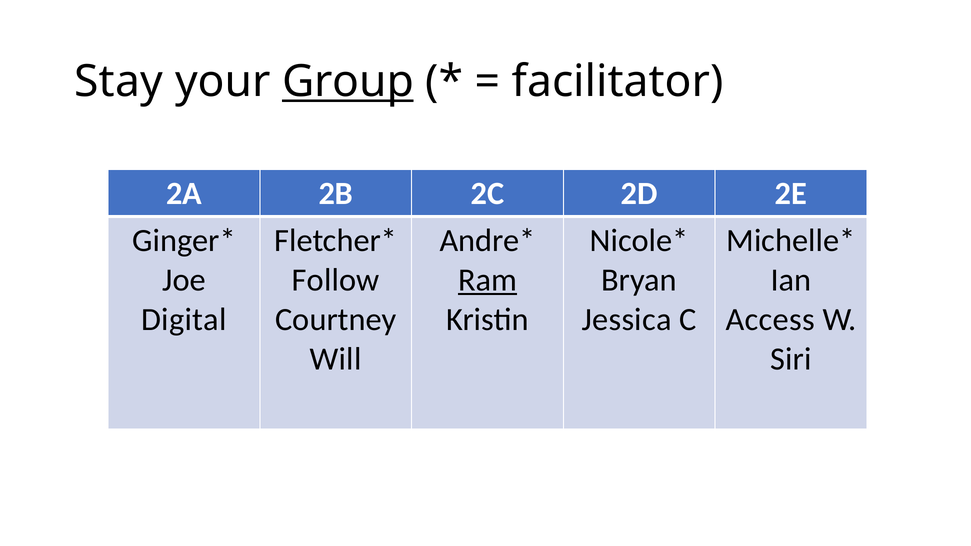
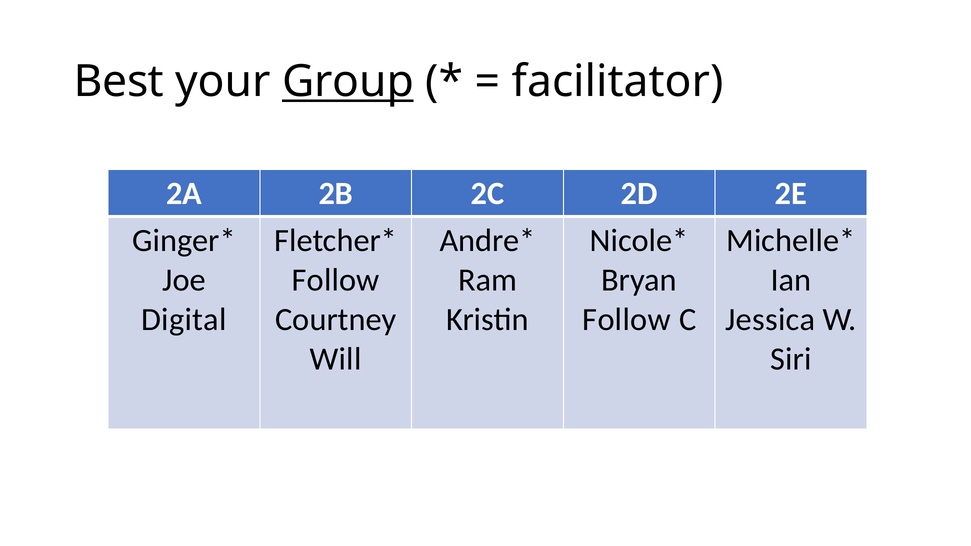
Stay: Stay -> Best (119, 82)
Ram underline: present -> none (487, 280)
Jessica: Jessica -> Follow (627, 320)
Access: Access -> Jessica (770, 320)
